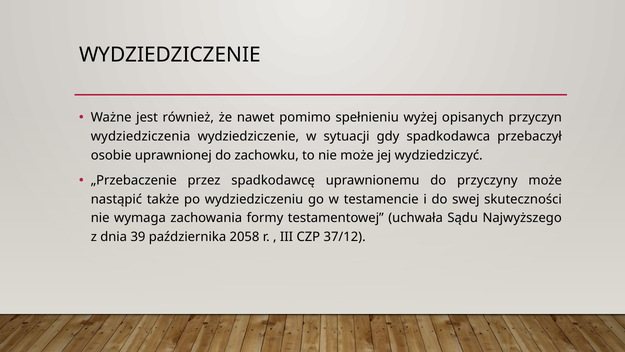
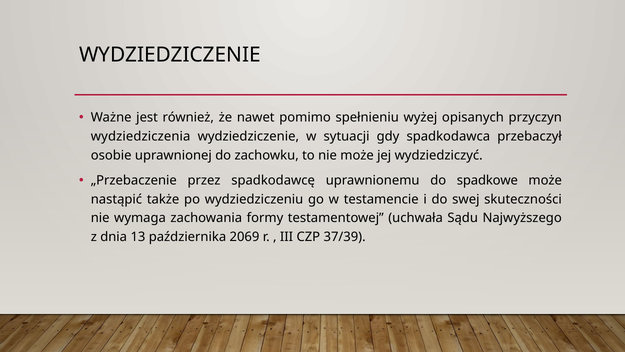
przyczyny: przyczyny -> spadkowe (487, 180)
39: 39 -> 13 (138, 237)
2058: 2058 -> 2069 (244, 237)
37/12: 37/12 -> 37/39 (345, 237)
